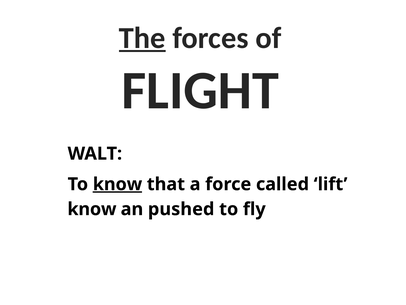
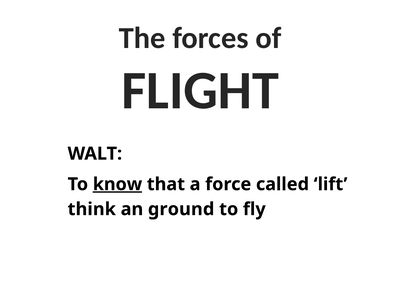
The underline: present -> none (142, 38)
know: know -> think (92, 209)
pushed: pushed -> ground (181, 209)
